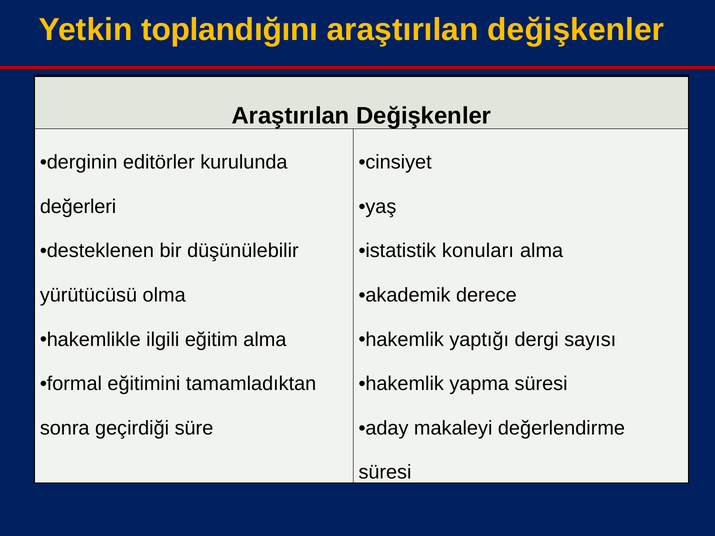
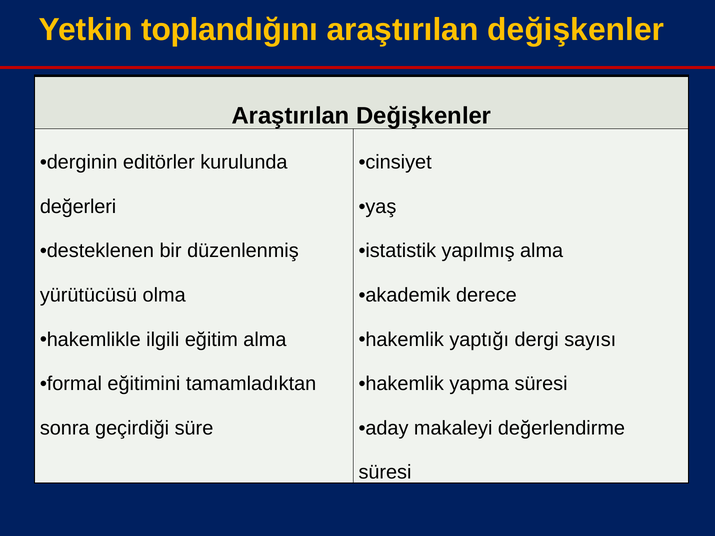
düşünülebilir: düşünülebilir -> düzenlenmiş (243, 251)
konuları: konuları -> yapılmış (478, 251)
